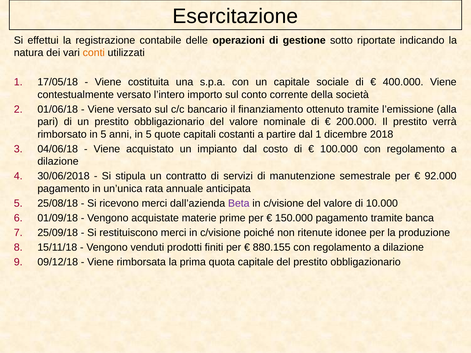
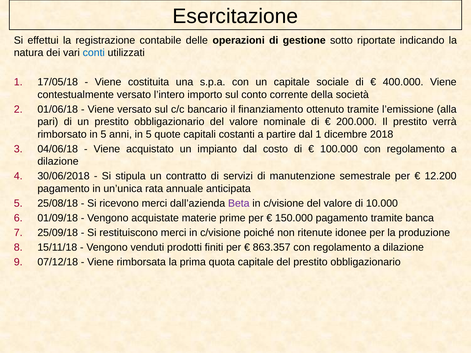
conti colour: orange -> blue (94, 53)
92.000: 92.000 -> 12.200 (441, 176)
880.155: 880.155 -> 863.357 (272, 247)
09/12/18: 09/12/18 -> 07/12/18 (58, 262)
